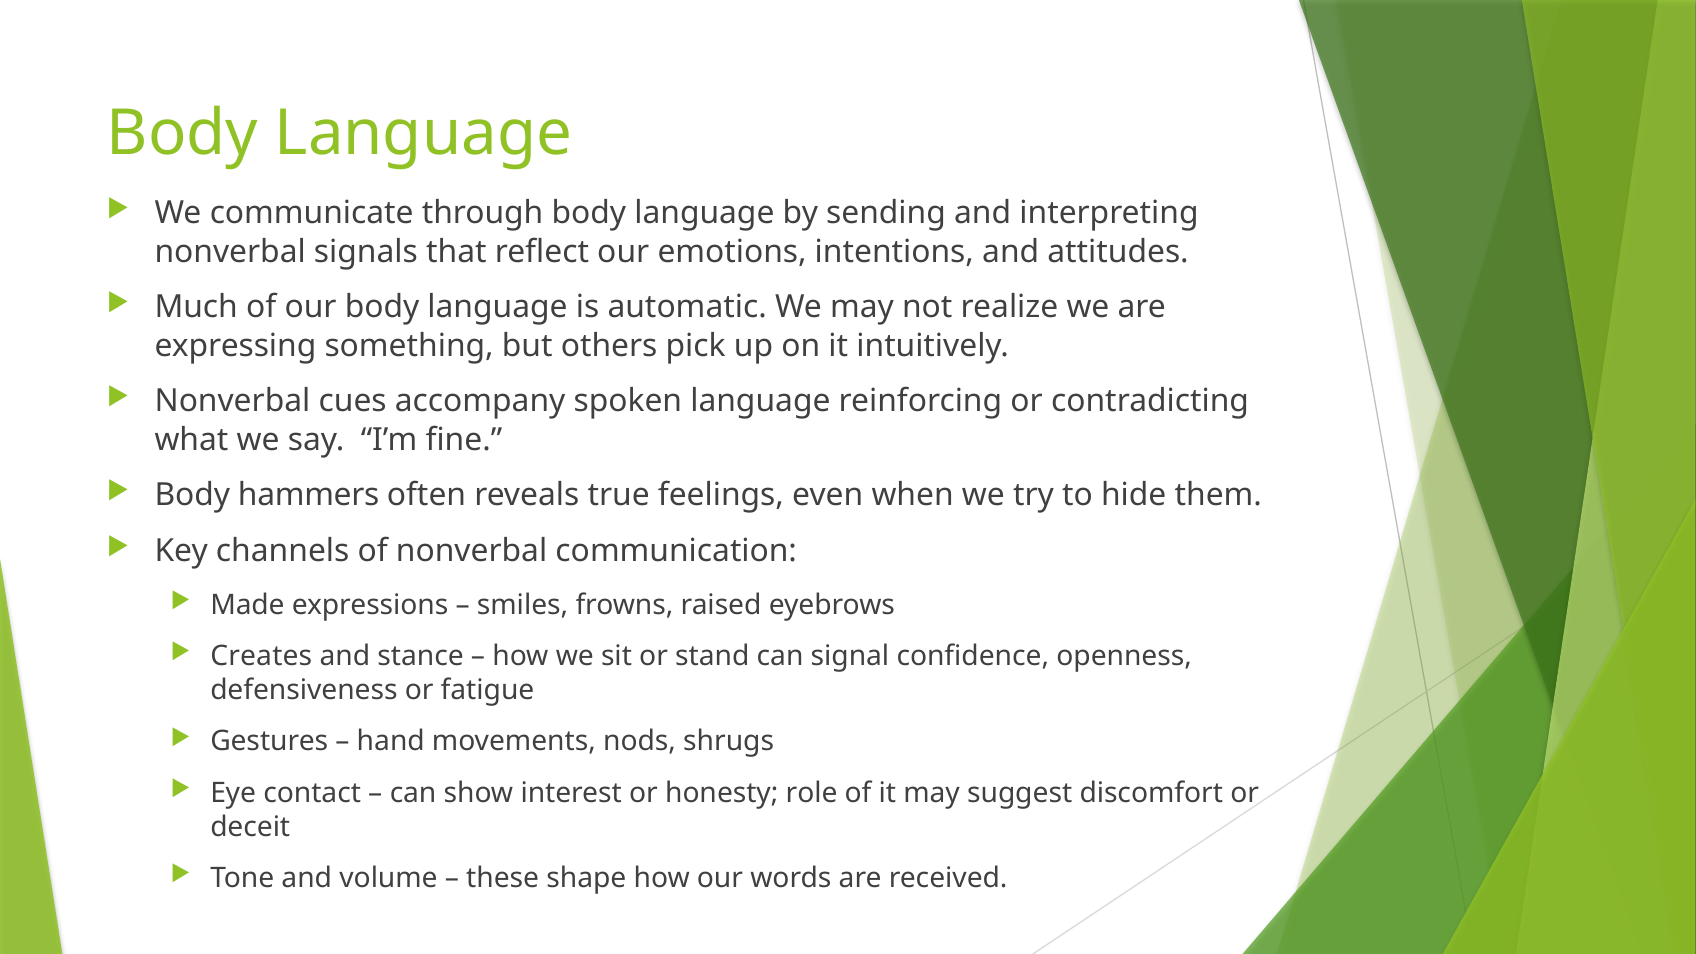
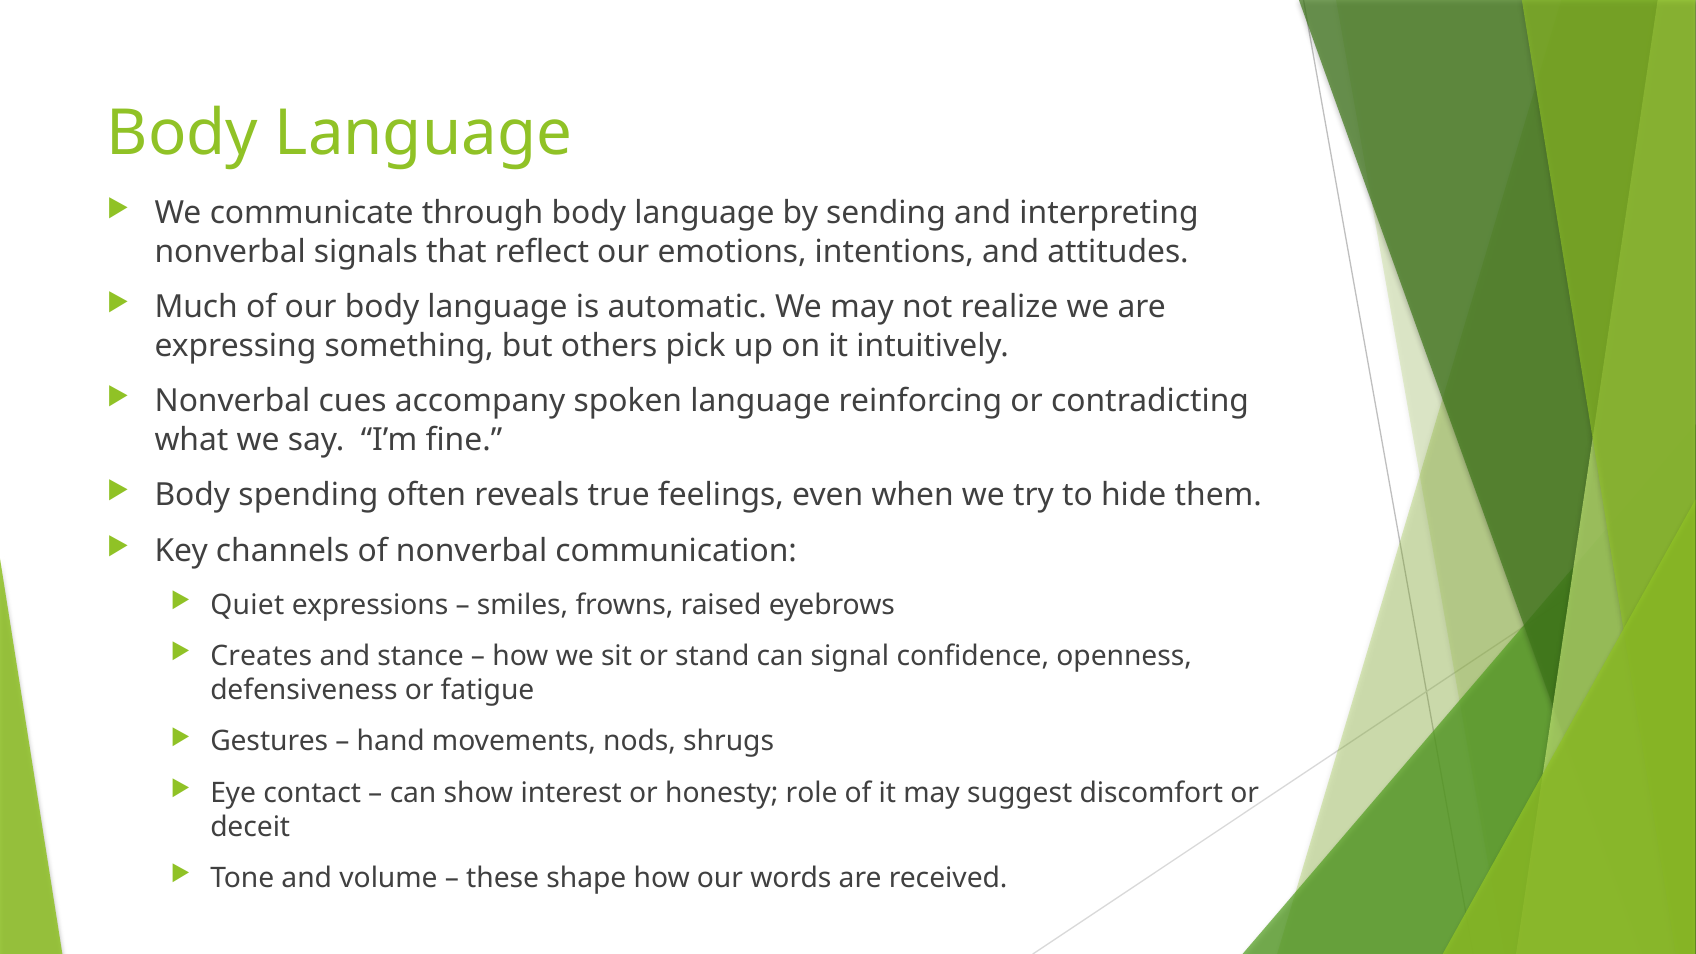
hammers: hammers -> spending (308, 495)
Made: Made -> Quiet (247, 605)
